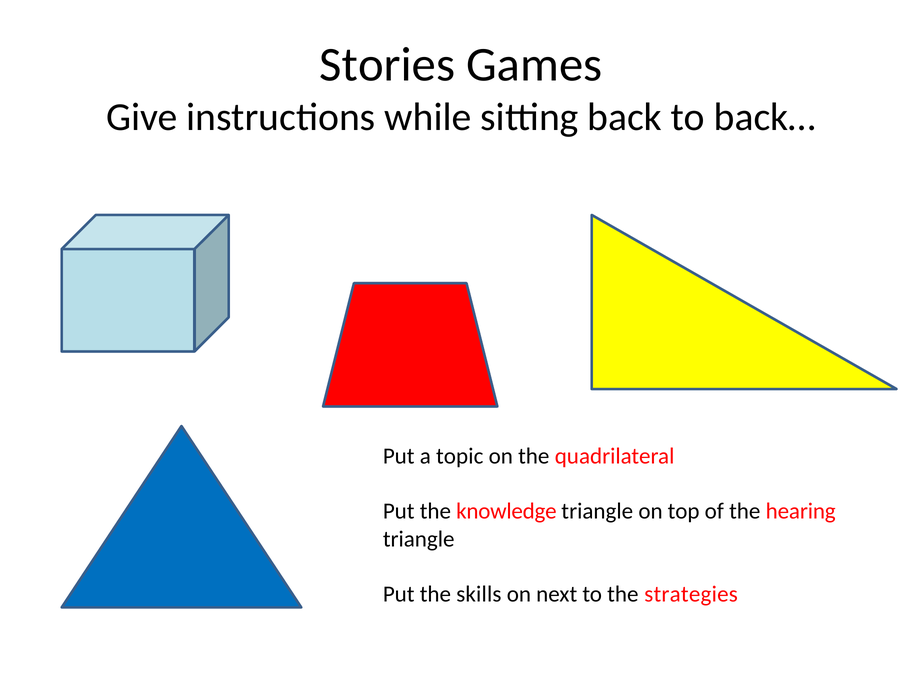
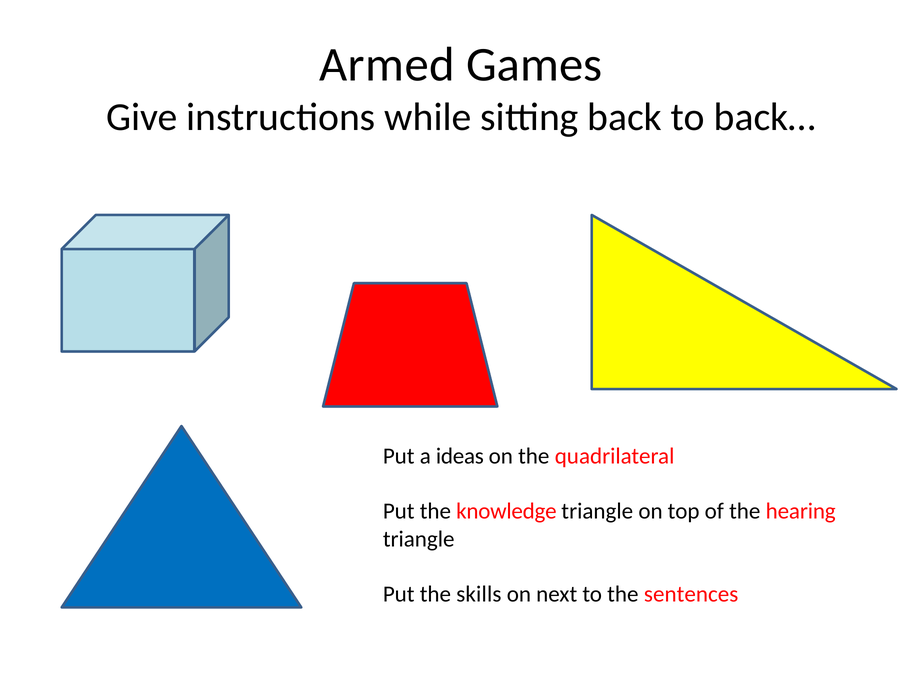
Stories: Stories -> Armed (387, 65)
topic: topic -> ideas (460, 456)
strategies: strategies -> sentences (691, 595)
